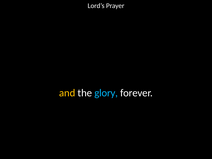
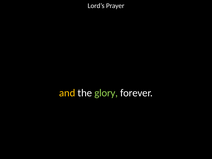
glory colour: light blue -> light green (106, 93)
